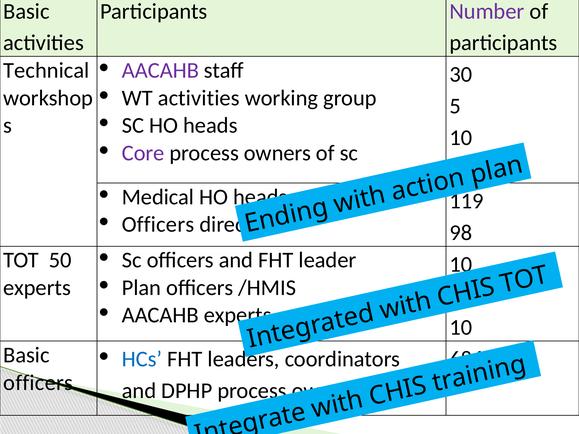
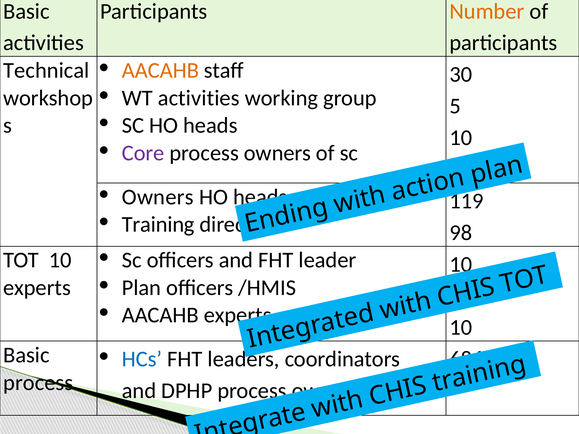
Number colour: purple -> orange (487, 11)
AACAHB colour: purple -> orange (160, 70)
Medical: Medical -> Owners (158, 197)
Officers: Officers -> Training (158, 225)
TOT 50: 50 -> 10 (60, 260)
officers: officers -> process (38, 383)
